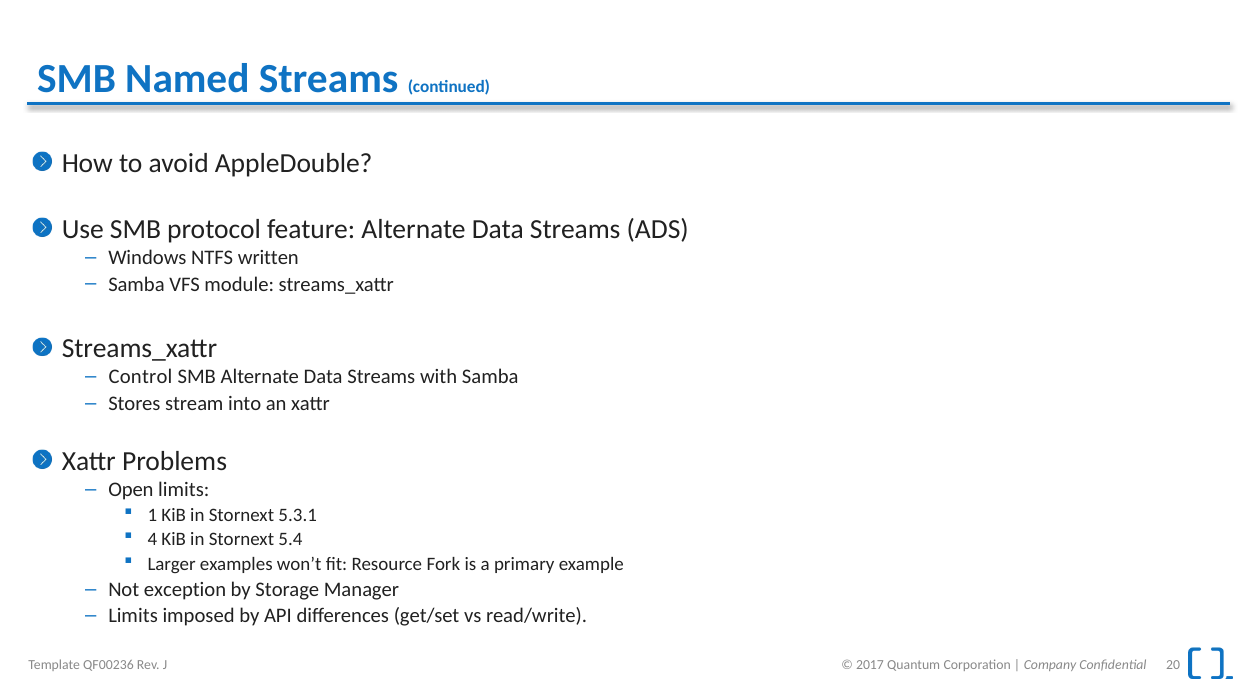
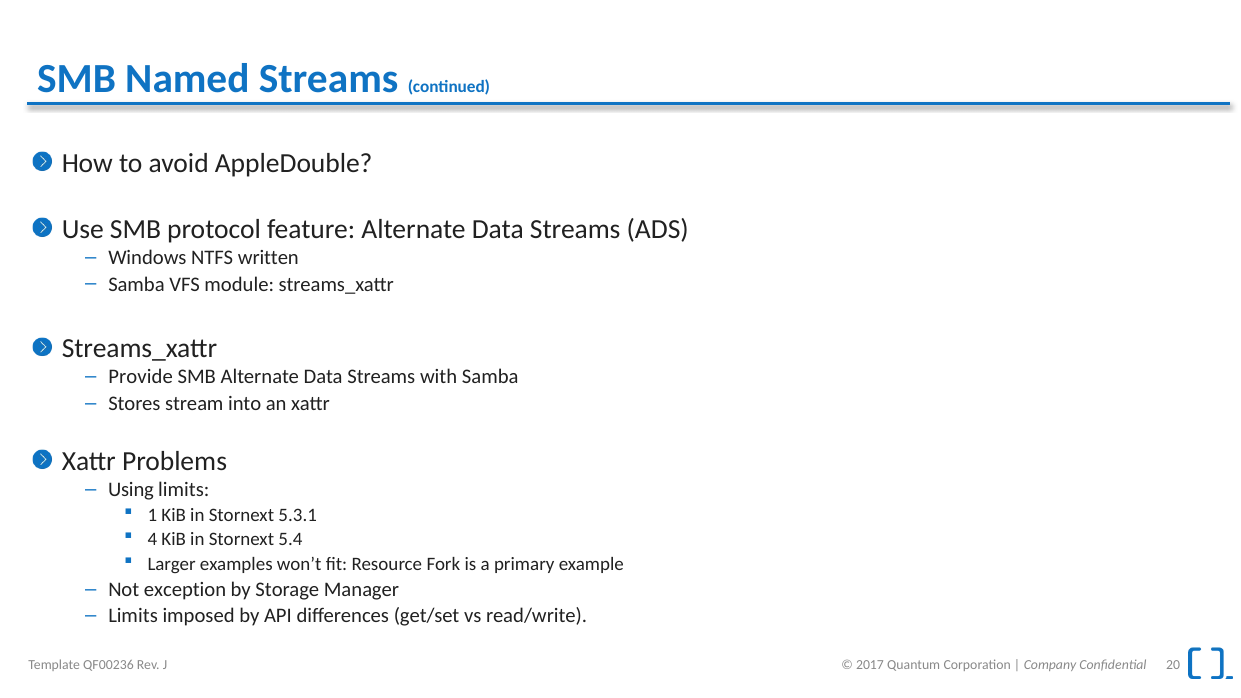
Control: Control -> Provide (141, 377)
Open: Open -> Using (131, 490)
